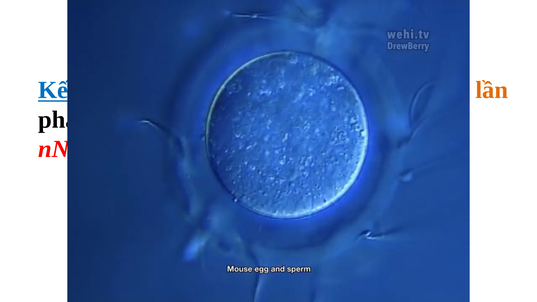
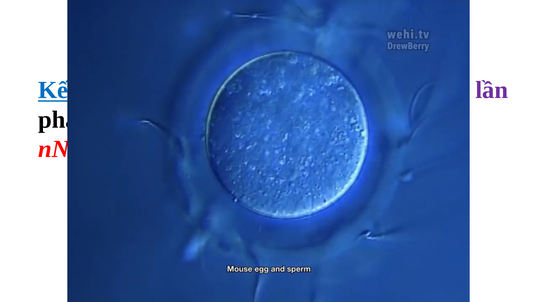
lần colour: orange -> purple (492, 90)
